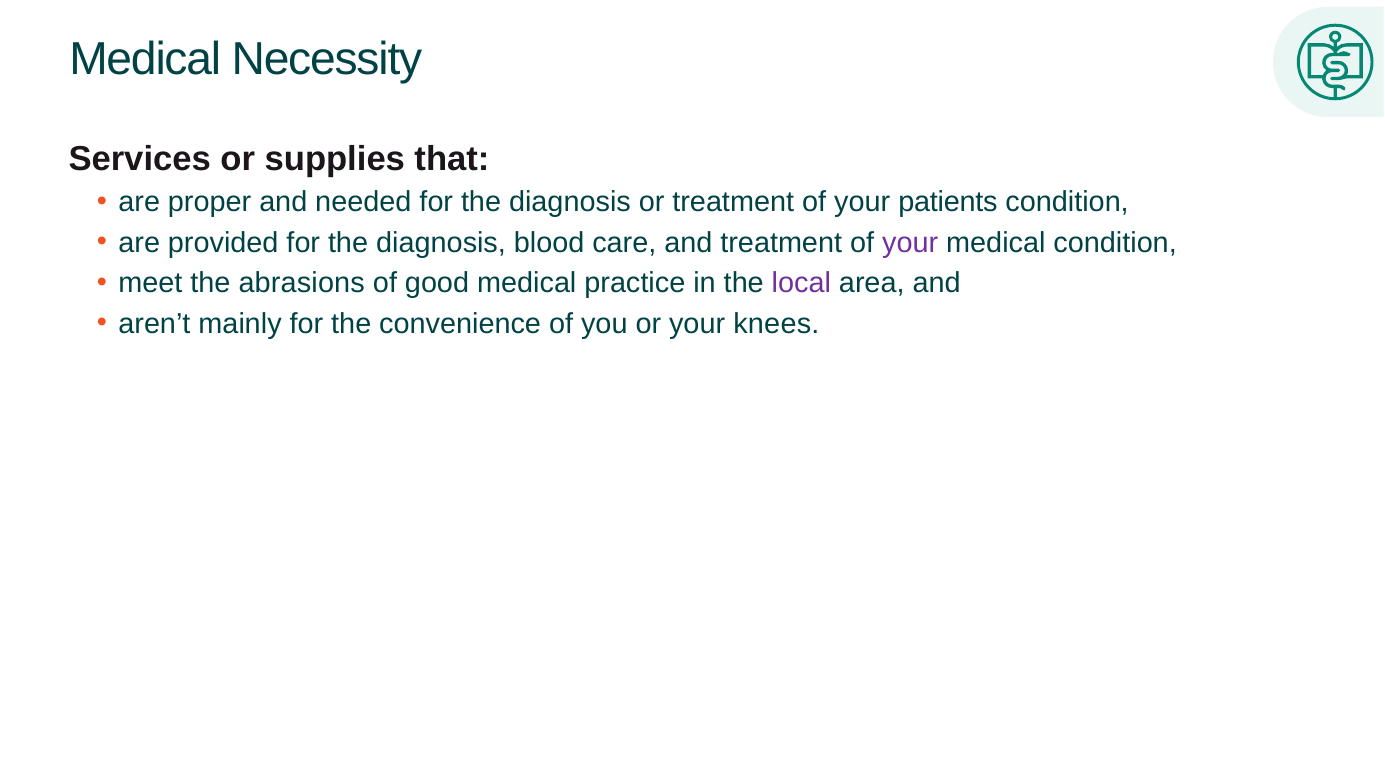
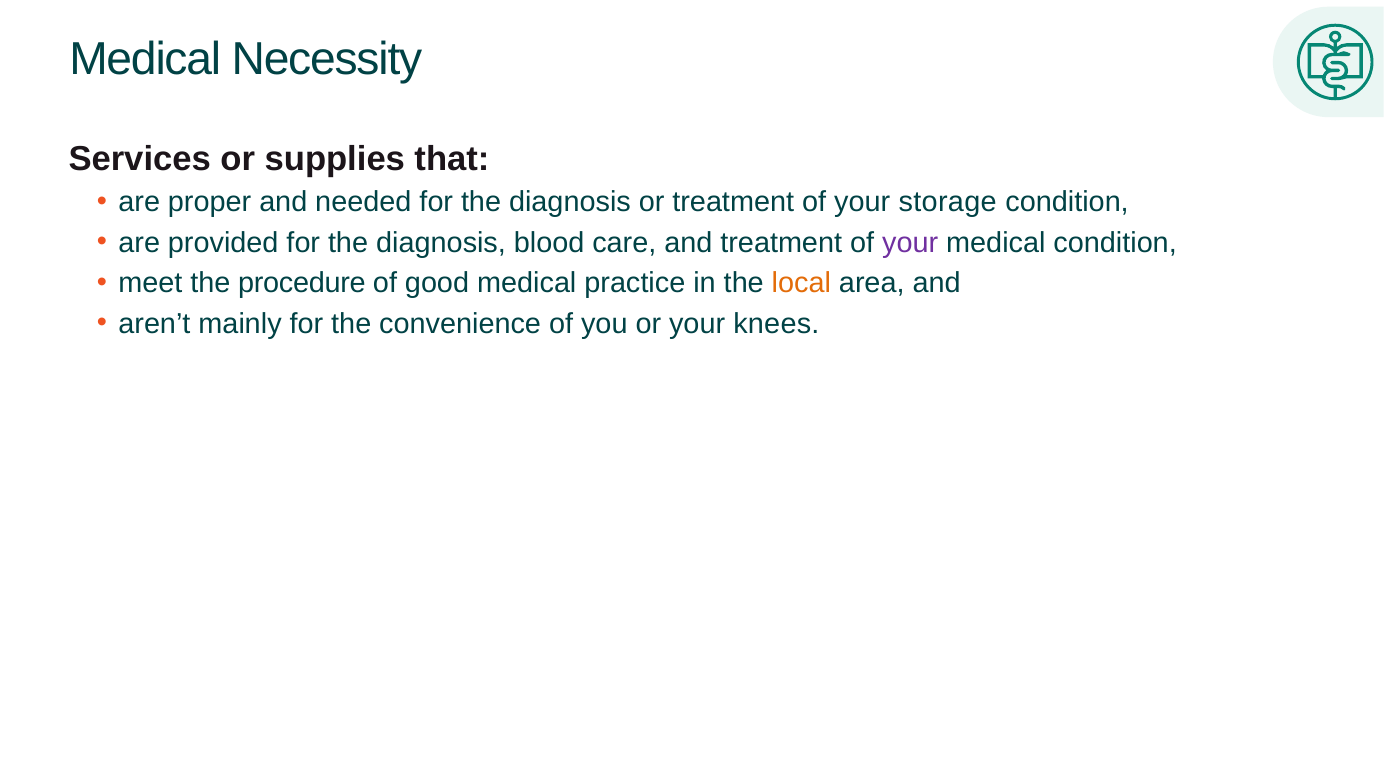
patients: patients -> storage (948, 202)
abrasions: abrasions -> procedure (302, 283)
local colour: purple -> orange (801, 283)
